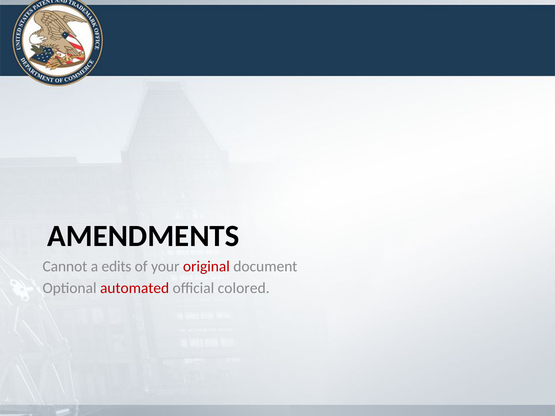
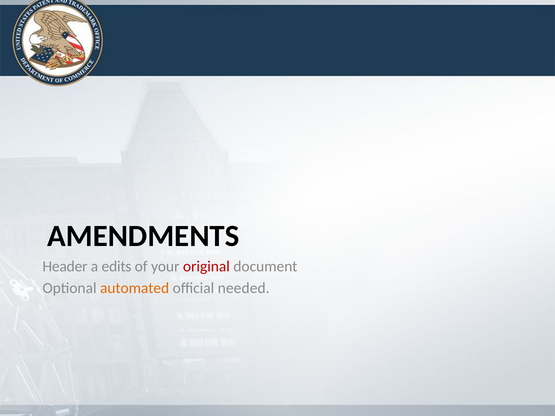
Cannot: Cannot -> Header (65, 267)
automated colour: red -> orange (135, 288)
colored: colored -> needed (244, 288)
